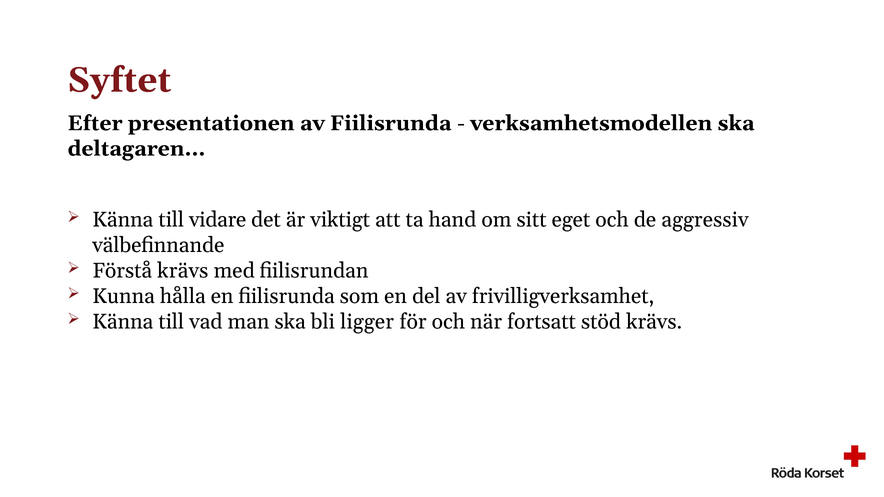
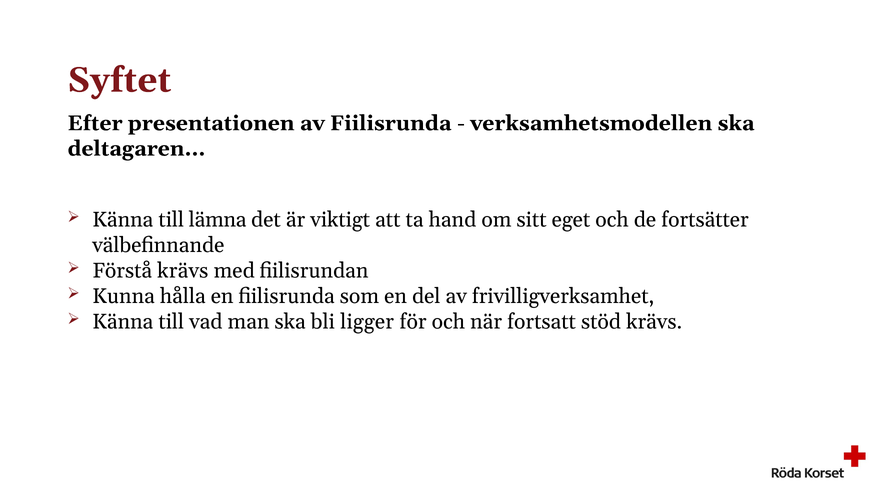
vidare: vidare -> lämna (218, 220)
aggressiv: aggressiv -> fortsätter (705, 220)
